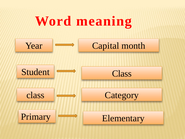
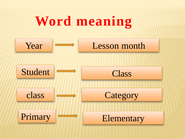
Capital: Capital -> Lesson (106, 46)
